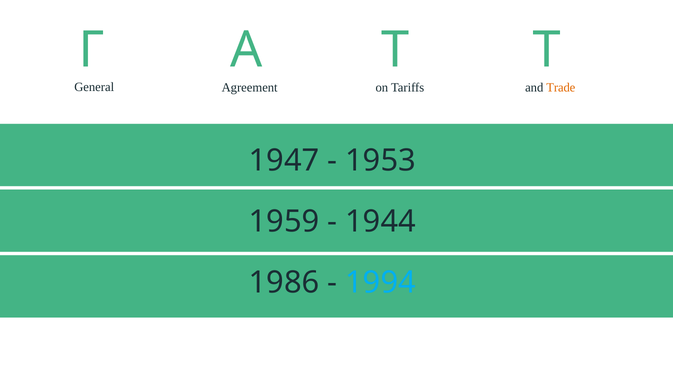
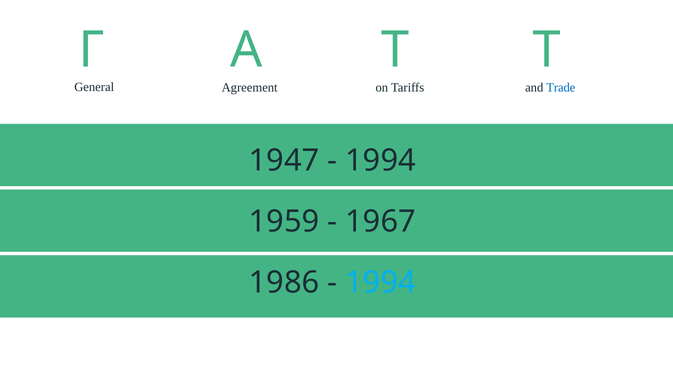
Trade colour: orange -> blue (561, 88)
1953: 1953 -> 1994 (381, 160)
1944: 1944 -> 1967 (381, 221)
